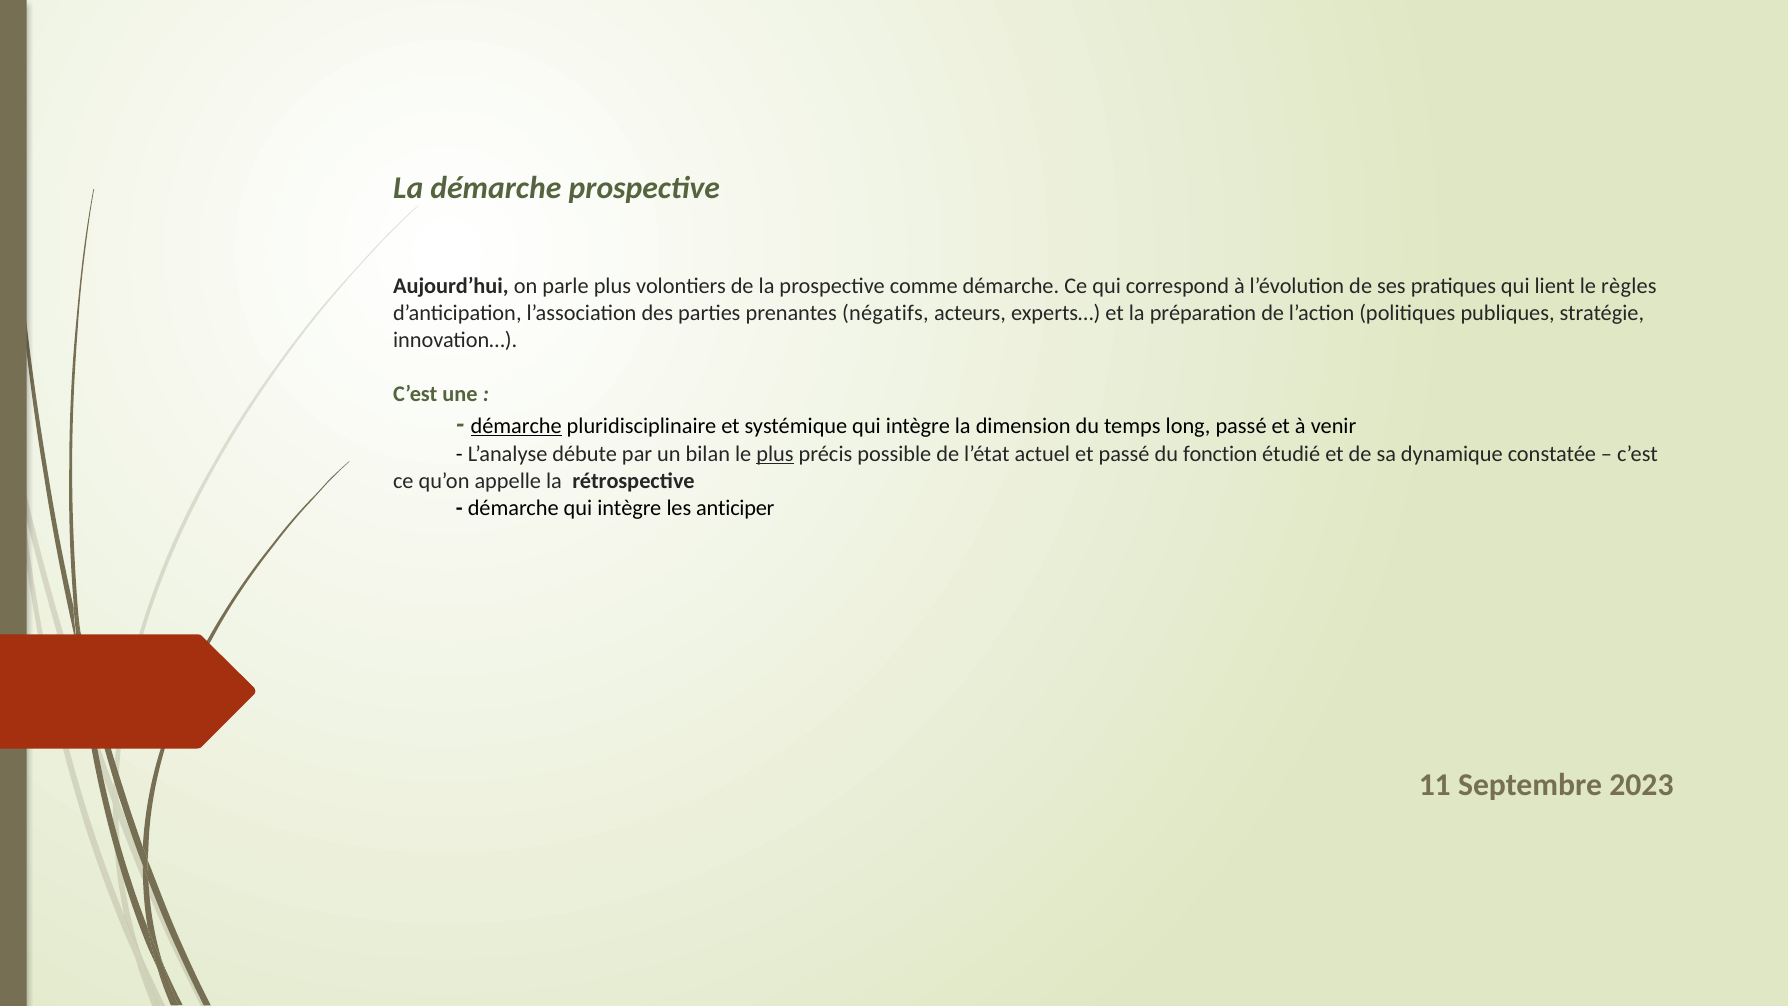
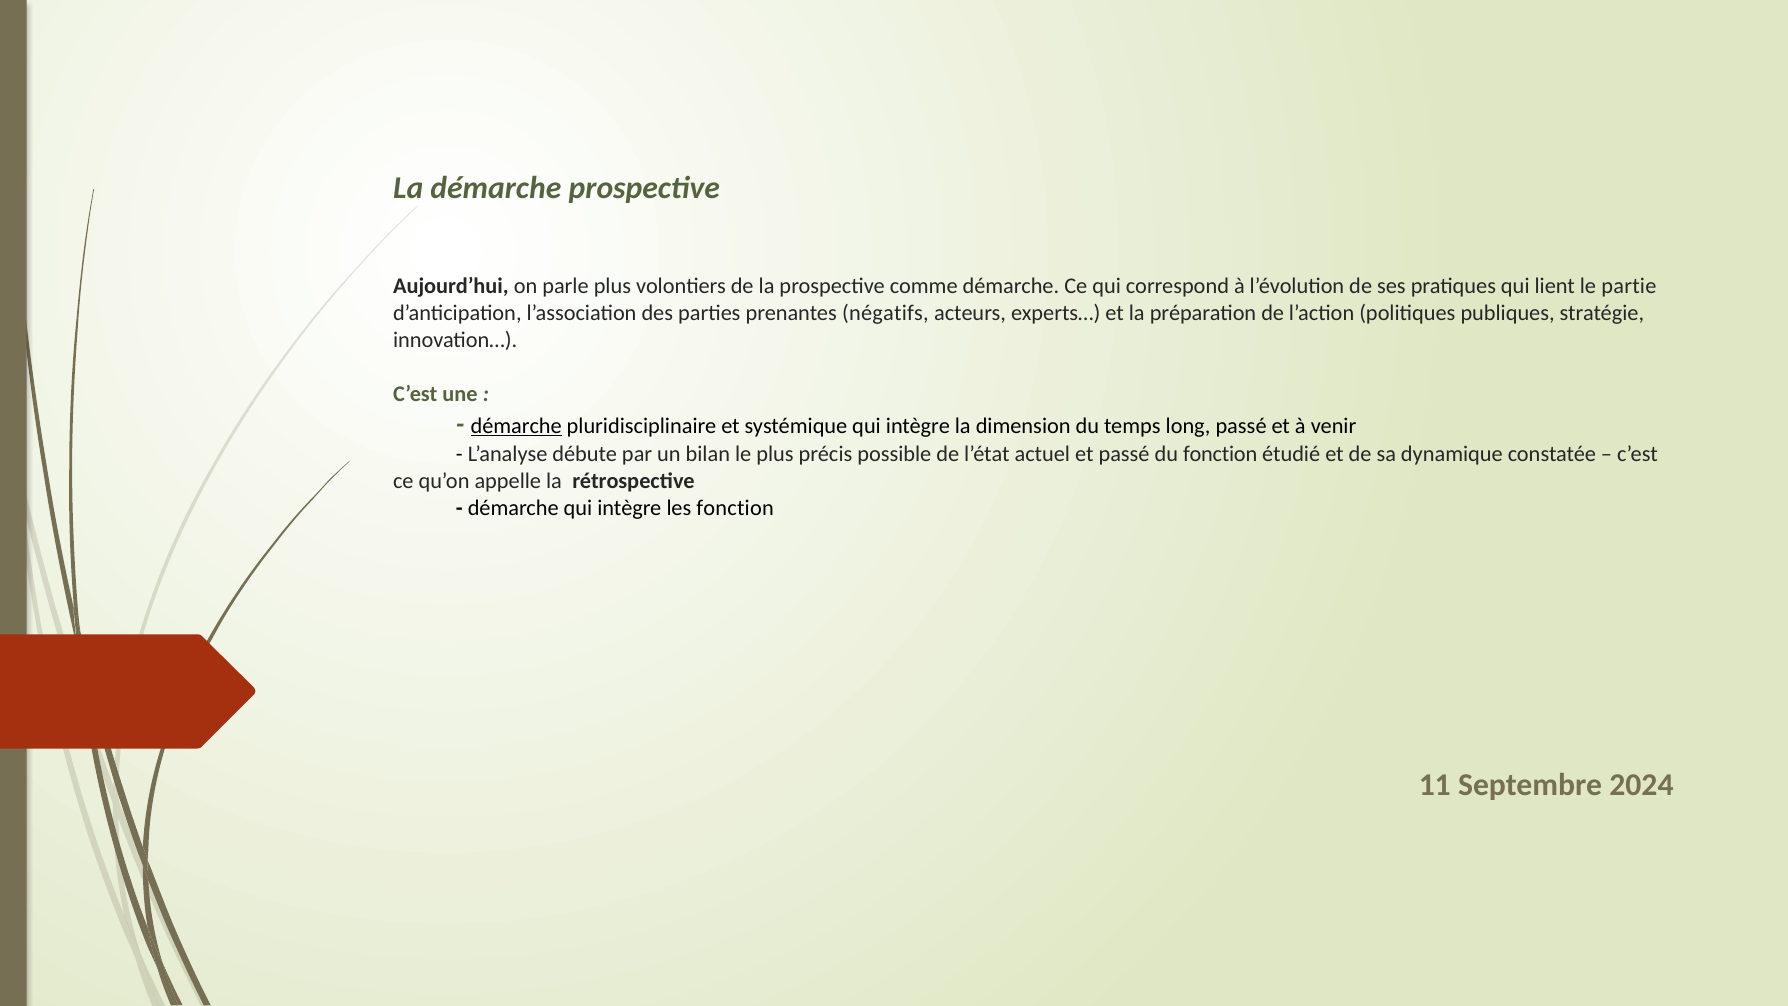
règles: règles -> partie (1629, 286)
plus underline: present -> none (775, 454)
les anticiper: anticiper -> fonction (735, 508)
2023: 2023 -> 2024 (1641, 785)
